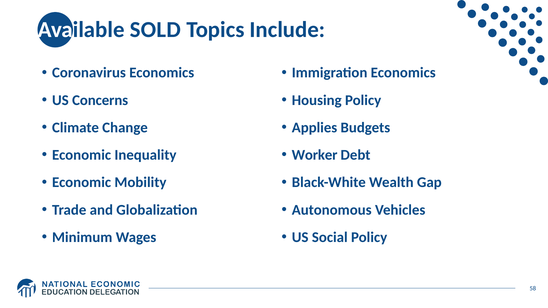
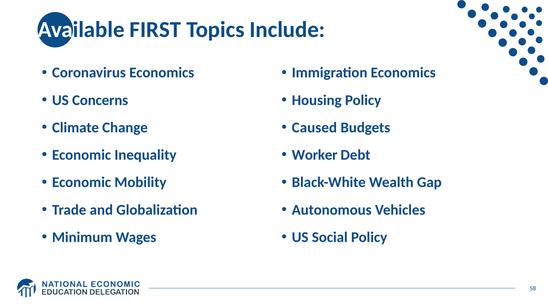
SOLD: SOLD -> FIRST (155, 30)
Applies: Applies -> Caused (314, 128)
